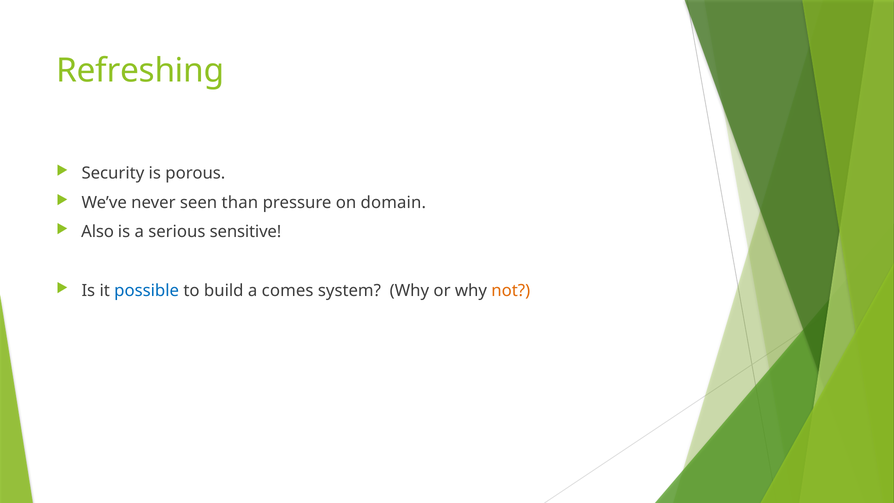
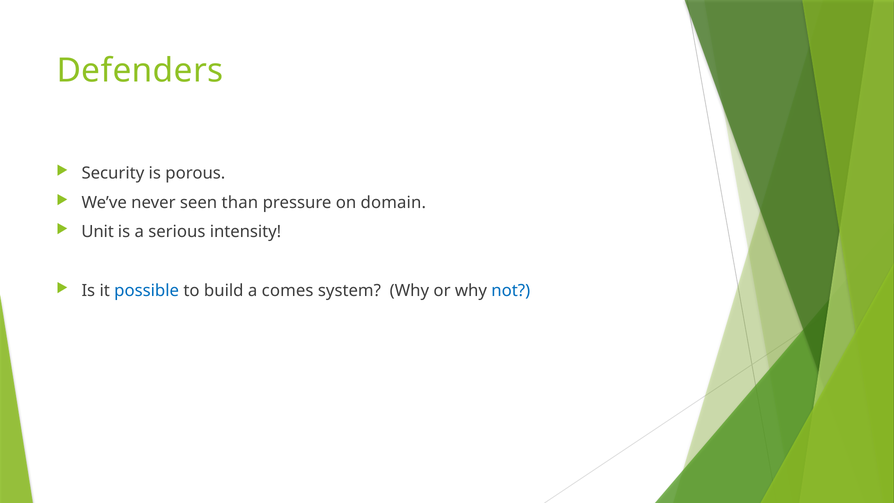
Refreshing: Refreshing -> Defenders (140, 71)
Also: Also -> Unit (98, 232)
sensitive: sensitive -> intensity (245, 232)
not colour: orange -> blue (511, 291)
